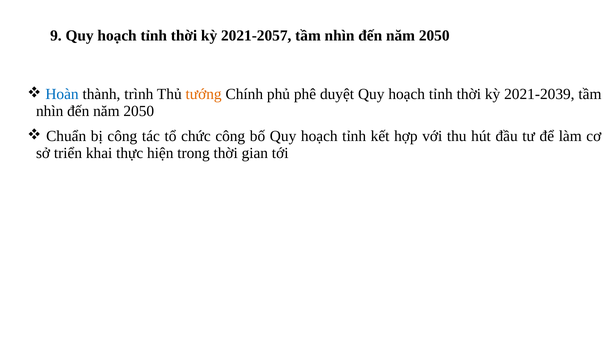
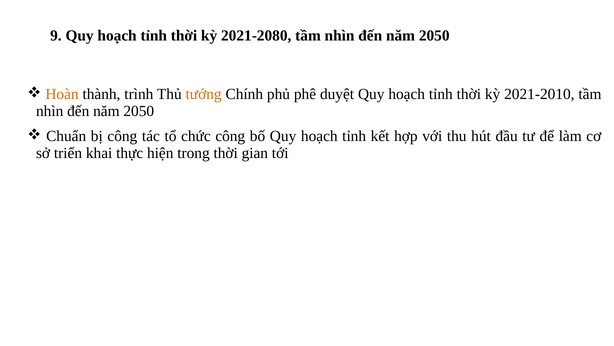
2021-2057: 2021-2057 -> 2021-2080 (256, 36)
Hoàn colour: blue -> orange (62, 94)
2021-2039: 2021-2039 -> 2021-2010 (539, 94)
